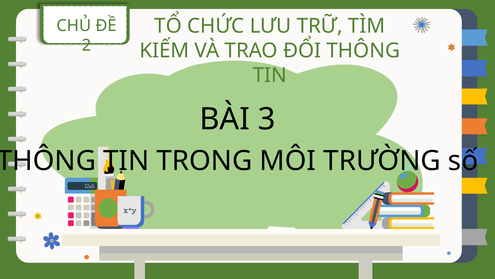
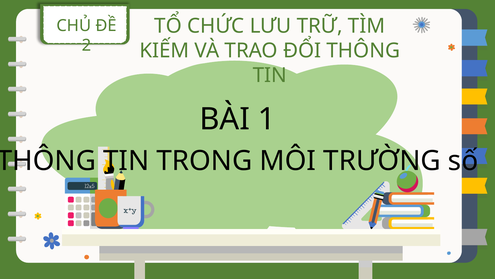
3: 3 -> 1 (267, 119)
